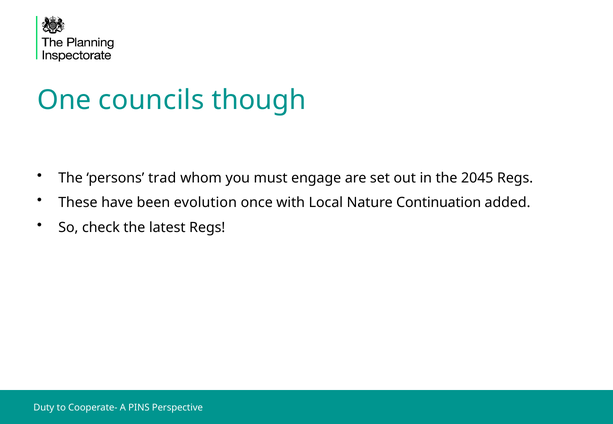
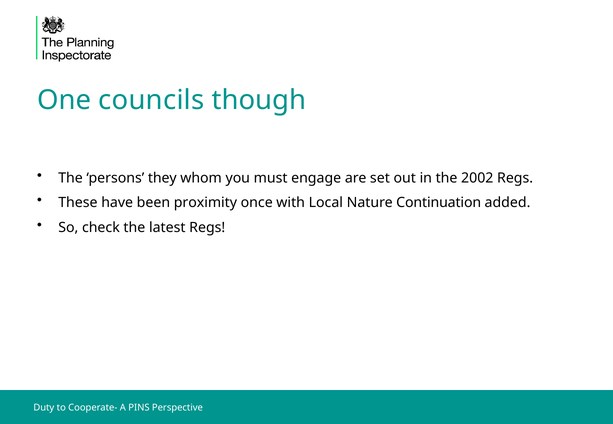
trad: trad -> they (162, 178)
2045: 2045 -> 2002 (477, 178)
evolution: evolution -> proximity (205, 203)
